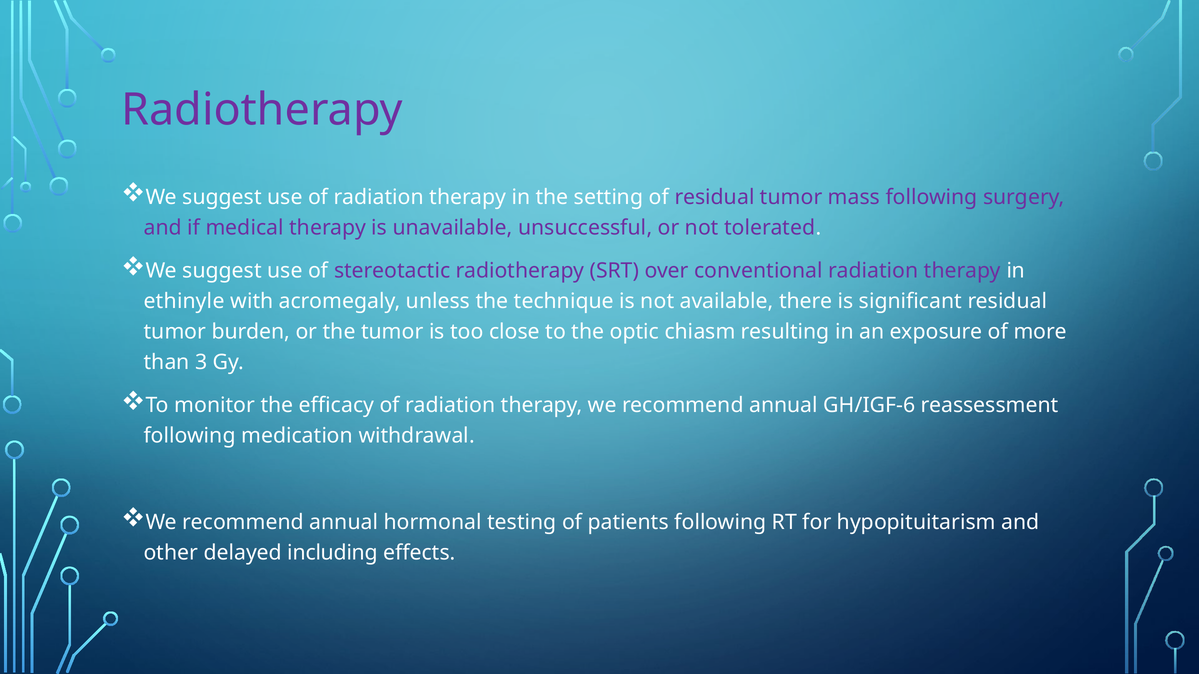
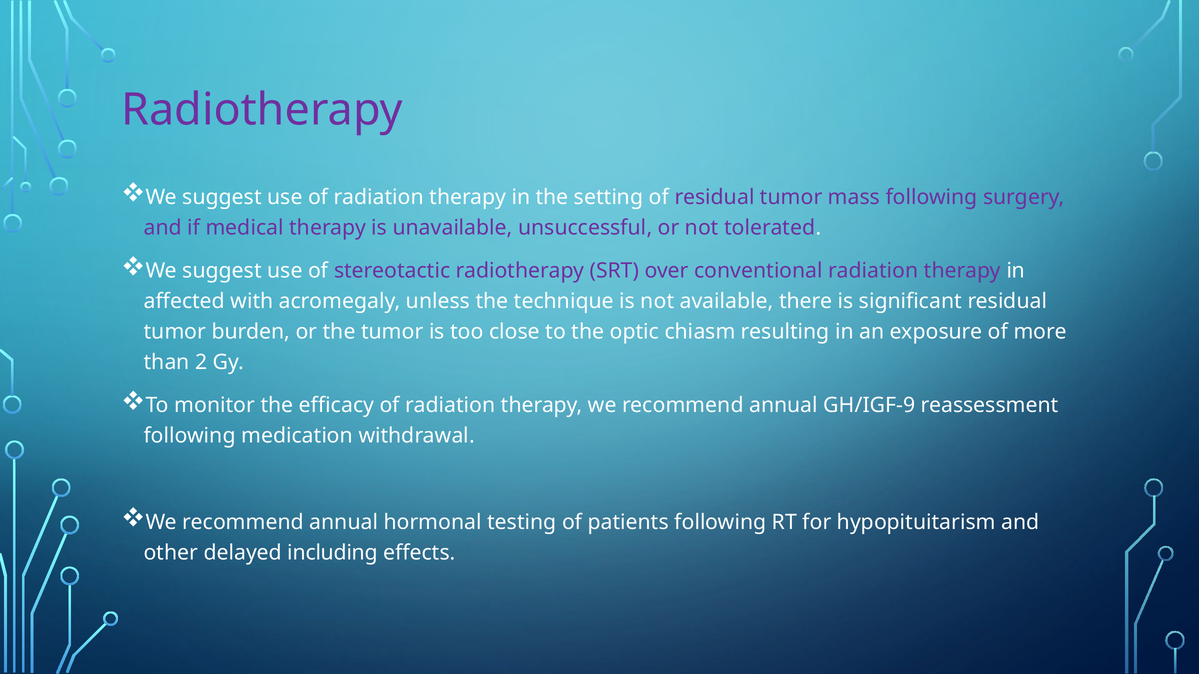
ethinyle: ethinyle -> affected (184, 301)
3: 3 -> 2 (201, 363)
GH/IGF-6: GH/IGF-6 -> GH/IGF-9 (869, 406)
